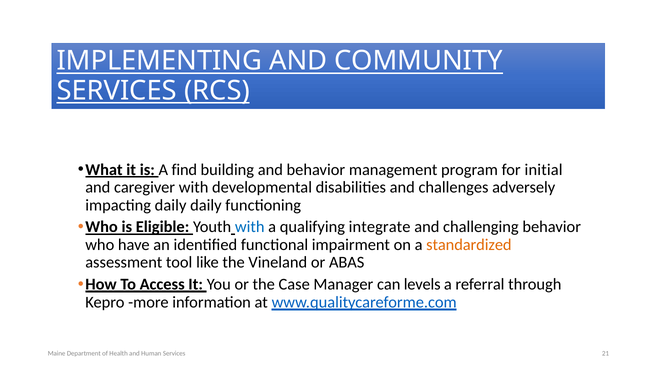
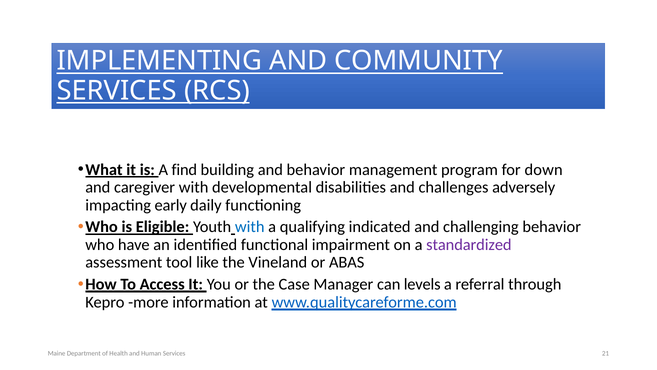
initial: initial -> down (544, 169)
impacting daily: daily -> early (171, 205)
integrate: integrate -> indicated (380, 227)
standardized colour: orange -> purple (469, 245)
